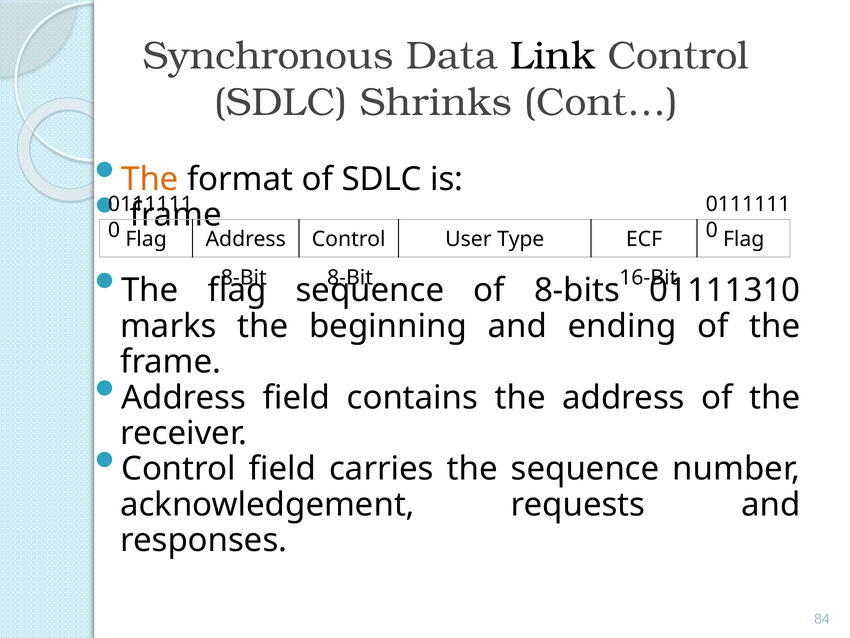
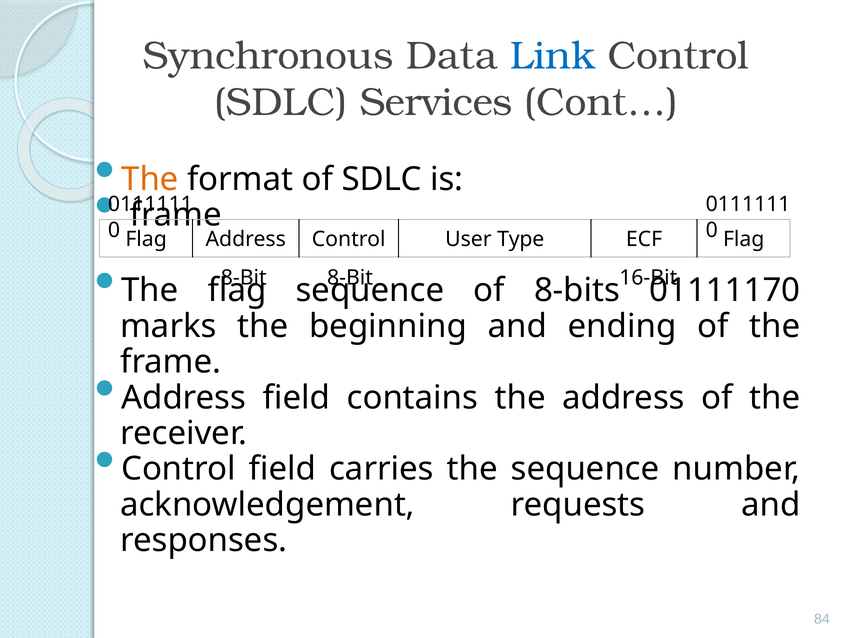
Link colour: black -> blue (553, 56)
Shrinks: Shrinks -> Services (436, 103)
01111310: 01111310 -> 01111170 (725, 290)
